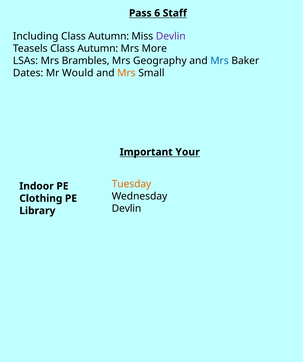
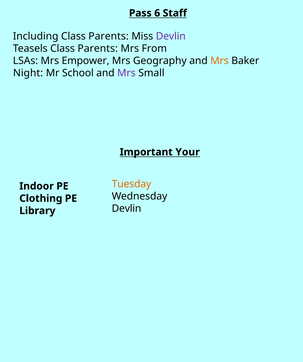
Autumn: Autumn -> Parents (109, 36)
Teasels Class Autumn: Autumn -> Parents (98, 49)
More: More -> From (154, 49)
Brambles: Brambles -> Empower (86, 61)
Mrs colour: blue -> orange (220, 61)
Dates: Dates -> Night (28, 73)
Would: Would -> School (78, 73)
Mrs colour: orange -> purple (126, 73)
